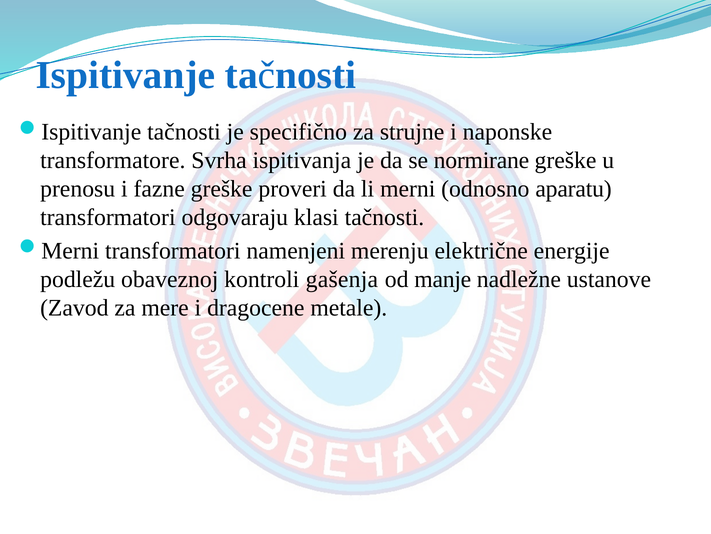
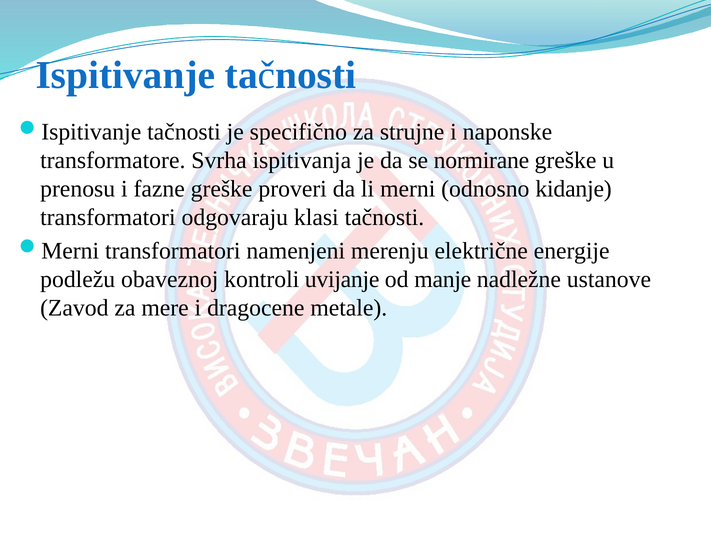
aparatu: aparatu -> kidanje (574, 189)
gašenja: gašenja -> uvijanje (342, 279)
